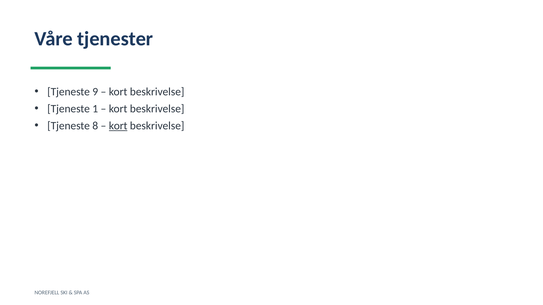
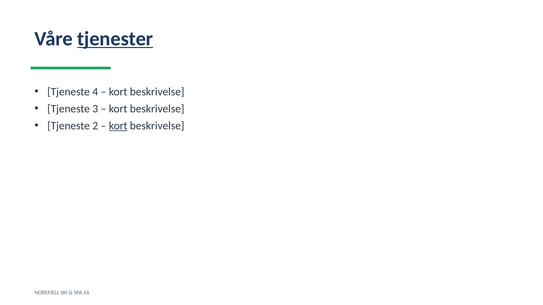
tjenester underline: none -> present (115, 39)
9: 9 -> 4 (95, 92)
1: 1 -> 3 (95, 109)
8: 8 -> 2 (95, 126)
